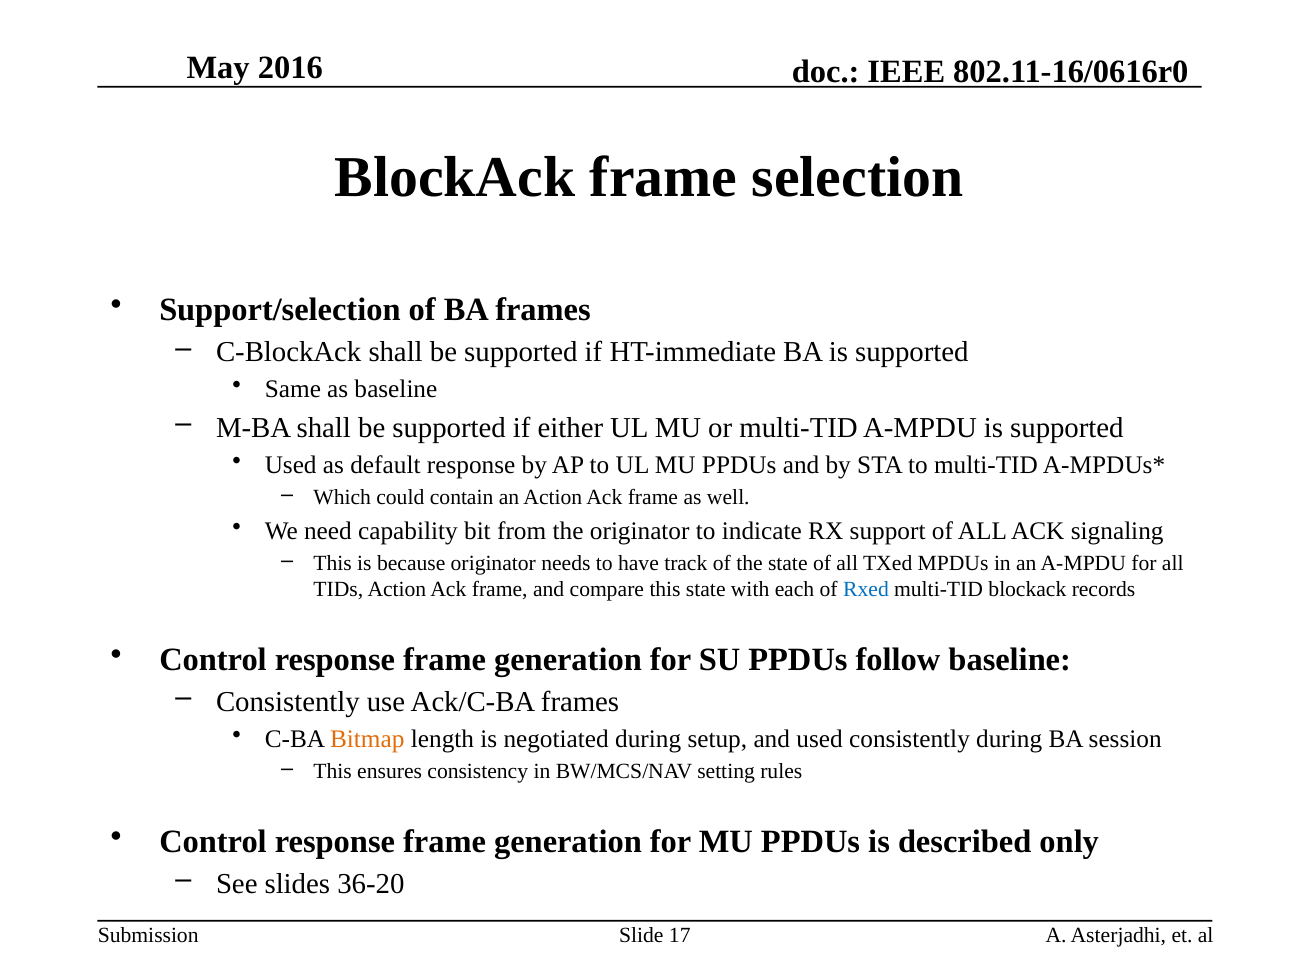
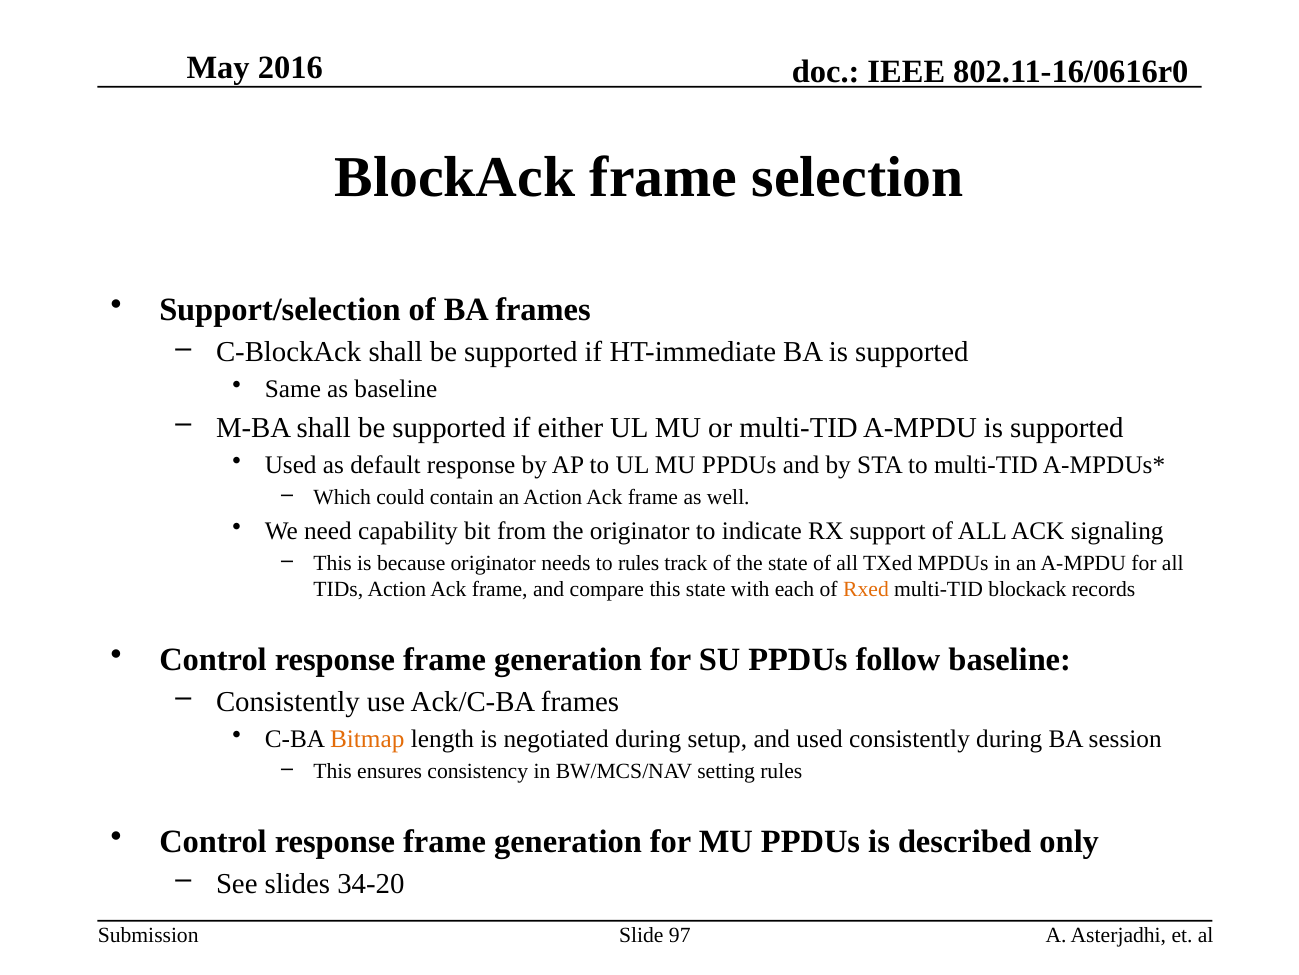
to have: have -> rules (639, 563)
Rxed colour: blue -> orange (866, 589)
36-20: 36-20 -> 34-20 (371, 883)
17: 17 -> 97 (680, 934)
